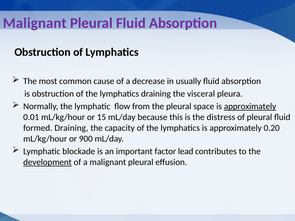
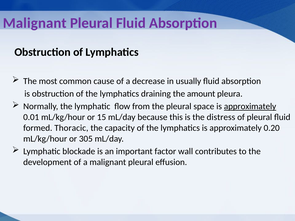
visceral: visceral -> amount (201, 94)
formed Draining: Draining -> Thoracic (71, 128)
900: 900 -> 305 (86, 139)
lead: lead -> wall (186, 152)
development underline: present -> none (47, 162)
